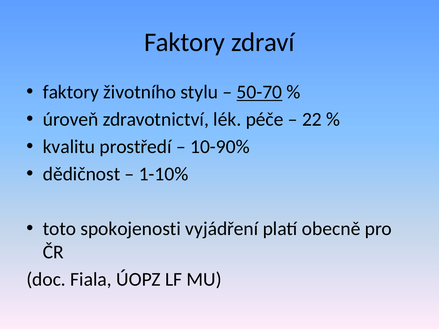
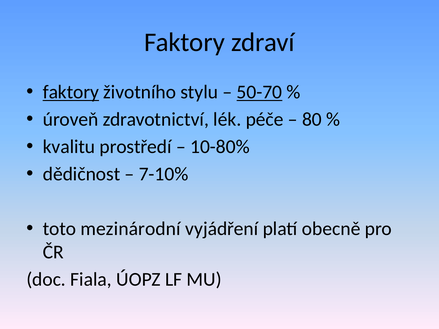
faktory underline: none -> present (71, 92)
22: 22 -> 80 (312, 119)
10-90%: 10-90% -> 10-80% (220, 147)
1-10%: 1-10% -> 7-10% (164, 174)
spokojenosti: spokojenosti -> mezinárodní (131, 229)
